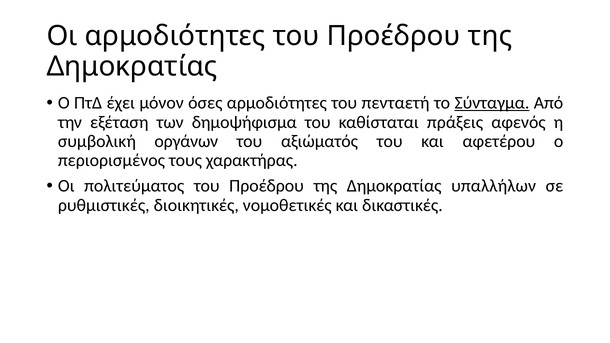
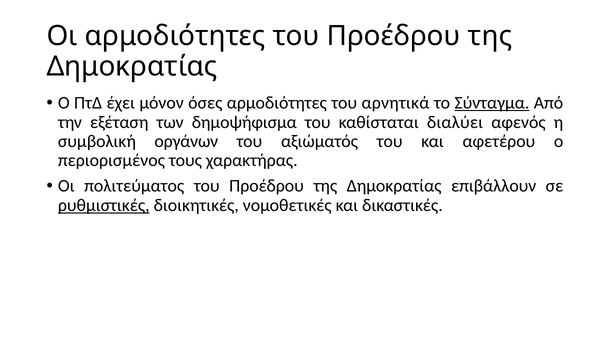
πενταετή: πενταετή -> αρνητικά (395, 103)
πράξεις: πράξεις -> διαλύει (455, 122)
υπαλλήλων: υπαλλήλων -> επιβάλλουν (494, 186)
ρυθμιστικές underline: none -> present (104, 205)
